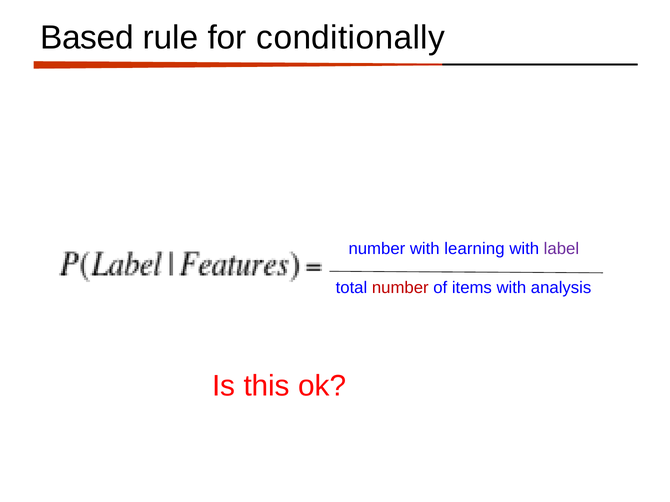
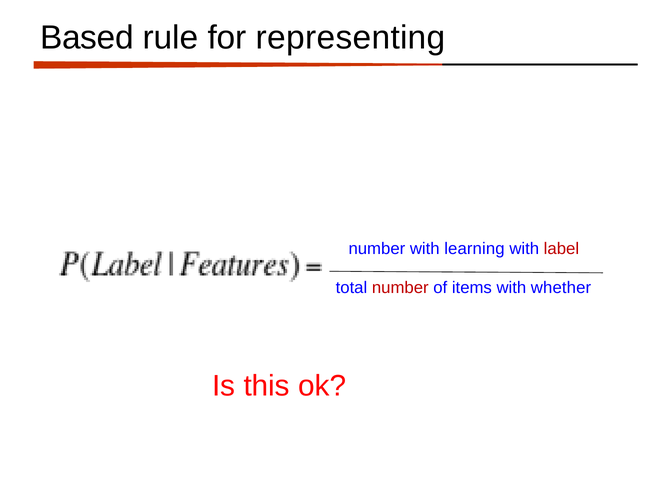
conditionally: conditionally -> representing (351, 38)
label colour: purple -> red (561, 249)
analysis: analysis -> whether (561, 288)
